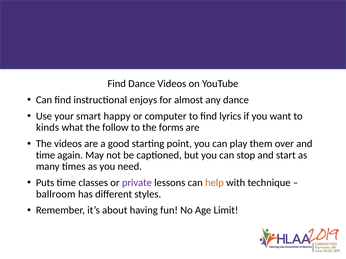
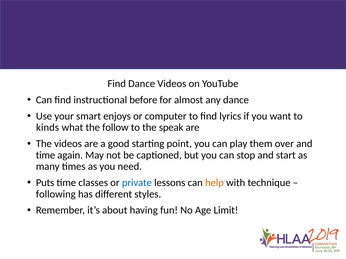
enjoys: enjoys -> before (143, 100)
happy: happy -> enjoys (117, 116)
forms: forms -> speak (171, 128)
private colour: purple -> blue (137, 183)
ballroom: ballroom -> following (56, 194)
